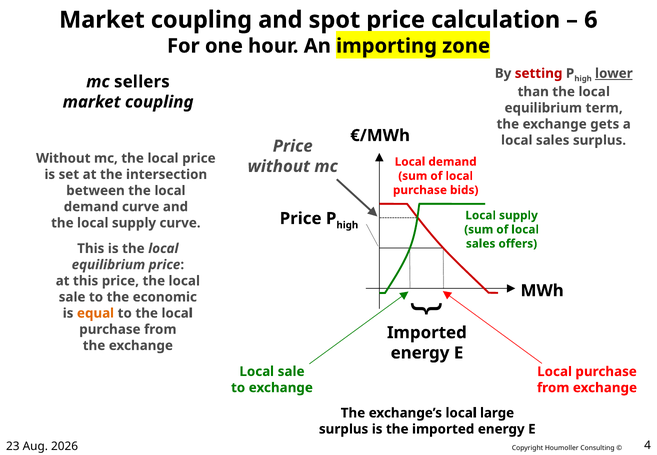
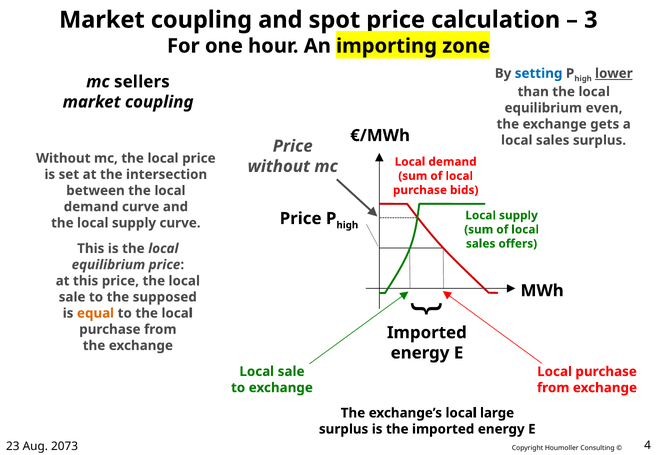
6: 6 -> 3 (591, 20)
setting colour: red -> blue (539, 73)
term: term -> even (604, 108)
economic: economic -> supposed (165, 297)
2026: 2026 -> 2073 (65, 446)
